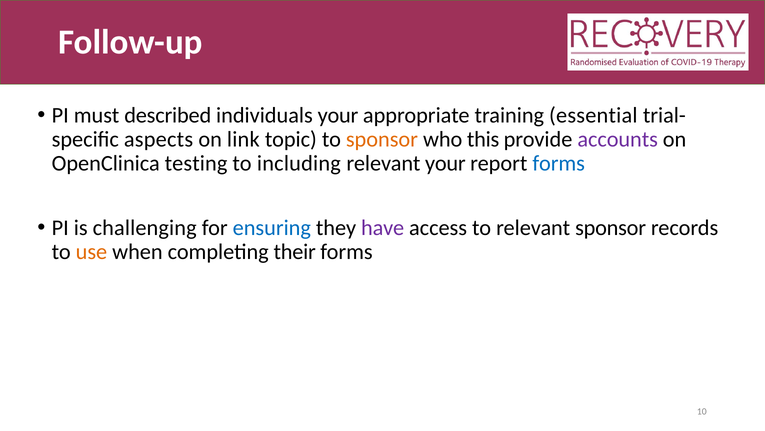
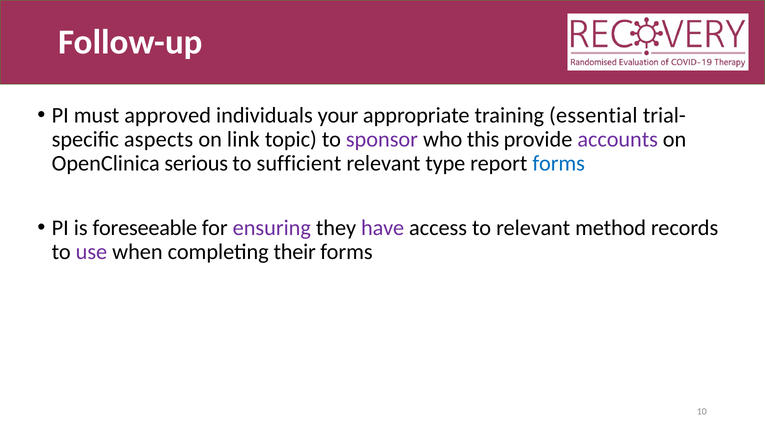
described: described -> approved (168, 115)
sponsor colour: orange -> purple (382, 139)
testing: testing -> serious (196, 163)
including: including -> sufficient (299, 163)
relevant your: your -> type (445, 163)
challenging: challenging -> foreseeable (145, 227)
ensuring colour: blue -> purple (272, 227)
relevant sponsor: sponsor -> method (611, 227)
use colour: orange -> purple (91, 251)
